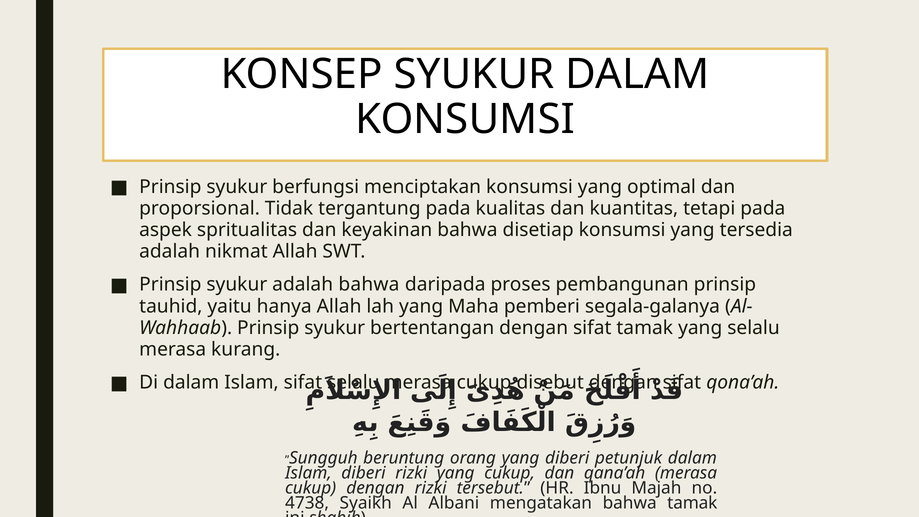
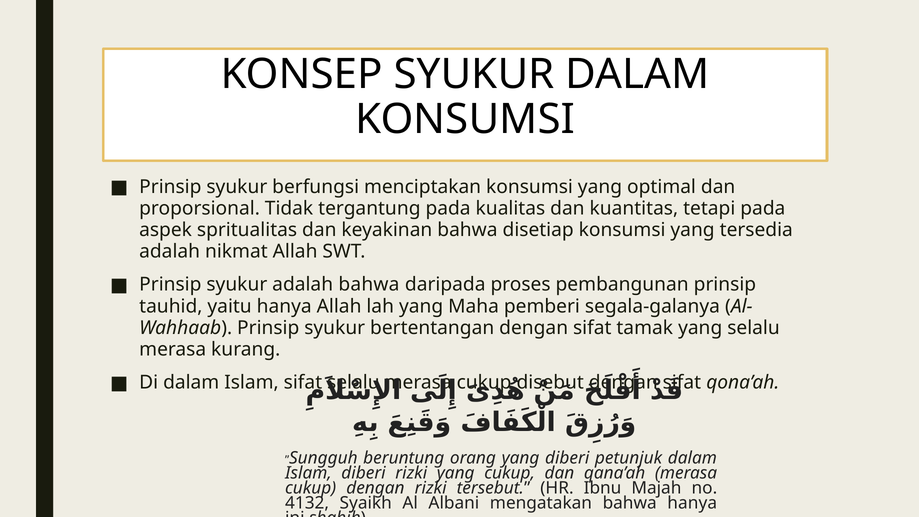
4738: 4738 -> 4132 (307, 503)
bahwa tamak: tamak -> hanya (692, 503)
